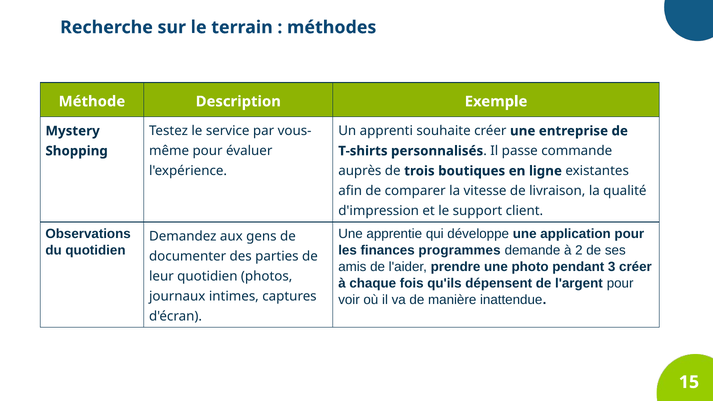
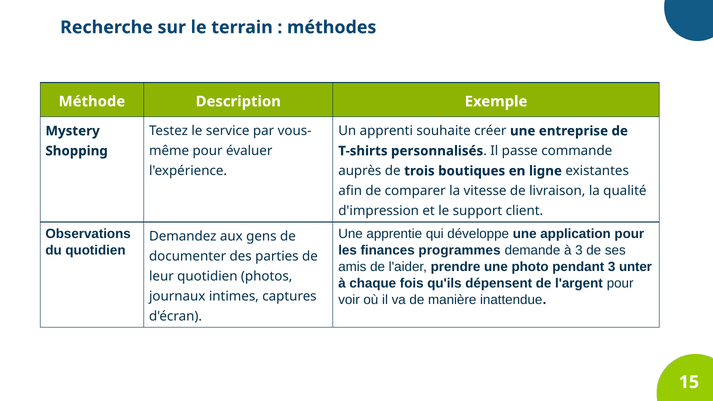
à 2: 2 -> 3 (579, 250)
3 créer: créer -> unter (635, 267)
